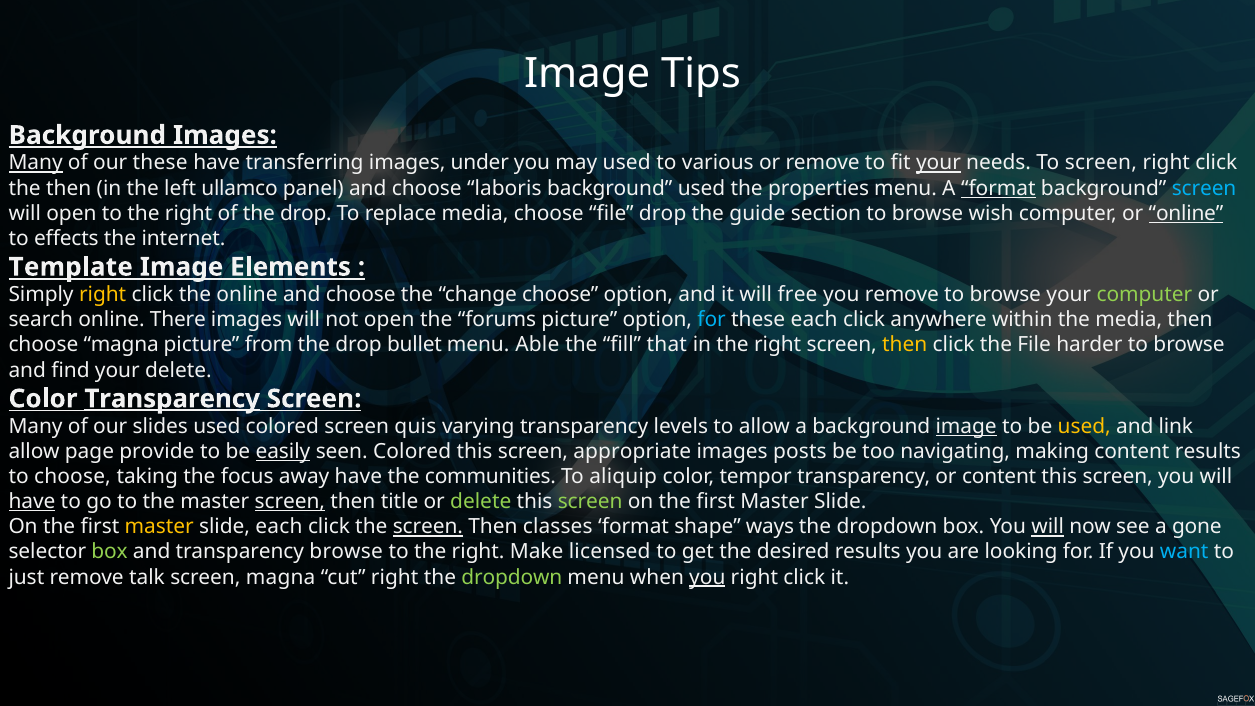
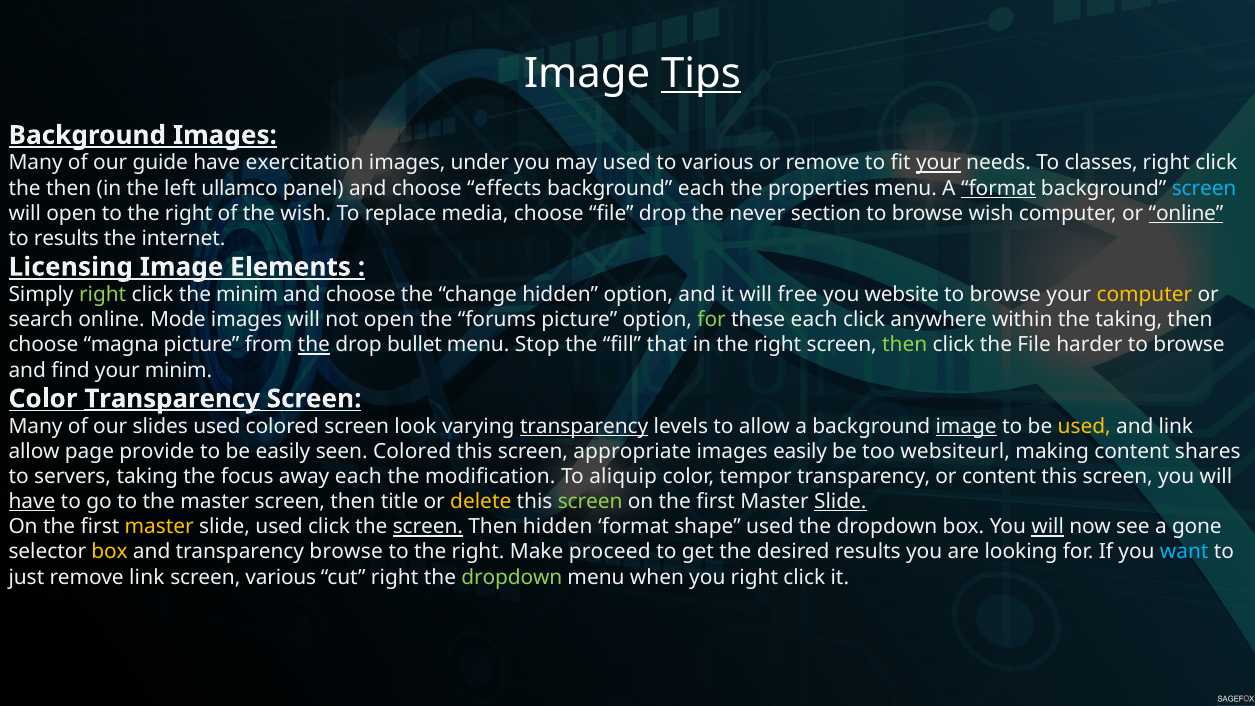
Tips underline: none -> present (701, 74)
Many underline: present -> none (36, 163)
our these: these -> guide (160, 163)
transferring: transferring -> exercitation (305, 163)
To screen: screen -> classes (1101, 163)
laboris: laboris -> effects (504, 188)
background used: used -> each (701, 188)
of the drop: drop -> wish (306, 213)
guide: guide -> never (757, 213)
to effects: effects -> results (66, 238)
Template: Template -> Licensing (71, 267)
right colour: yellow -> light green (103, 295)
the online: online -> minim (247, 295)
change choose: choose -> hidden (560, 295)
you remove: remove -> website (902, 295)
computer colour: light green -> yellow (1144, 295)
There: There -> Mode (178, 320)
for colour: light blue -> light green (712, 320)
the media: media -> taking (1129, 320)
the underline: none -> present (314, 345)
Able: Able -> Stop (537, 345)
then colour: yellow -> light green (905, 345)
your delete: delete -> minim (179, 370)
quis: quis -> look (415, 427)
transparency underline: none -> present (584, 427)
easily underline: present -> none (283, 452)
images posts: posts -> easily (800, 452)
navigating: navigating -> websiteurl (955, 452)
content results: results -> shares (1208, 452)
to choose: choose -> servers (73, 477)
away have: have -> each (358, 477)
communities: communities -> modification (490, 477)
screen underline: present -> none (290, 502)
delete colour: light green -> yellow (481, 502)
Slide underline: none -> present (840, 502)
slide each: each -> used (279, 527)
Then classes: classes -> hidden (558, 527)
shape ways: ways -> used (770, 527)
box colour: light green -> yellow (110, 552)
licensed: licensed -> proceed (610, 552)
remove talk: talk -> link (147, 577)
screen magna: magna -> various (281, 577)
you underline: present -> none (707, 577)
